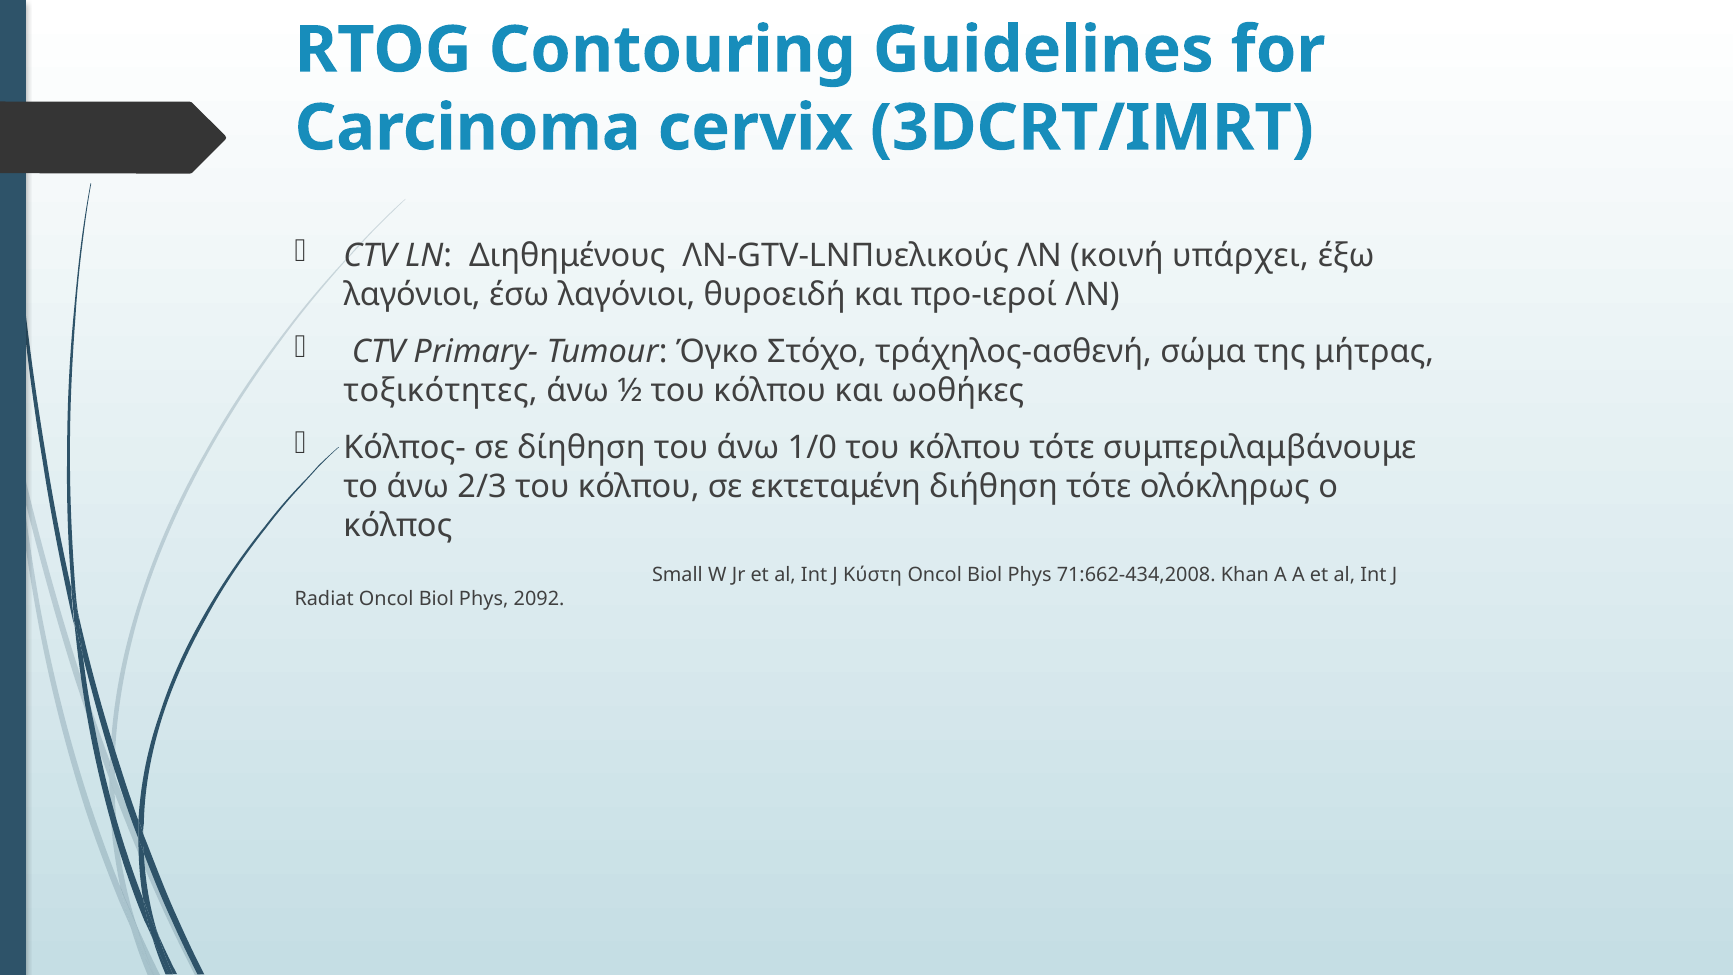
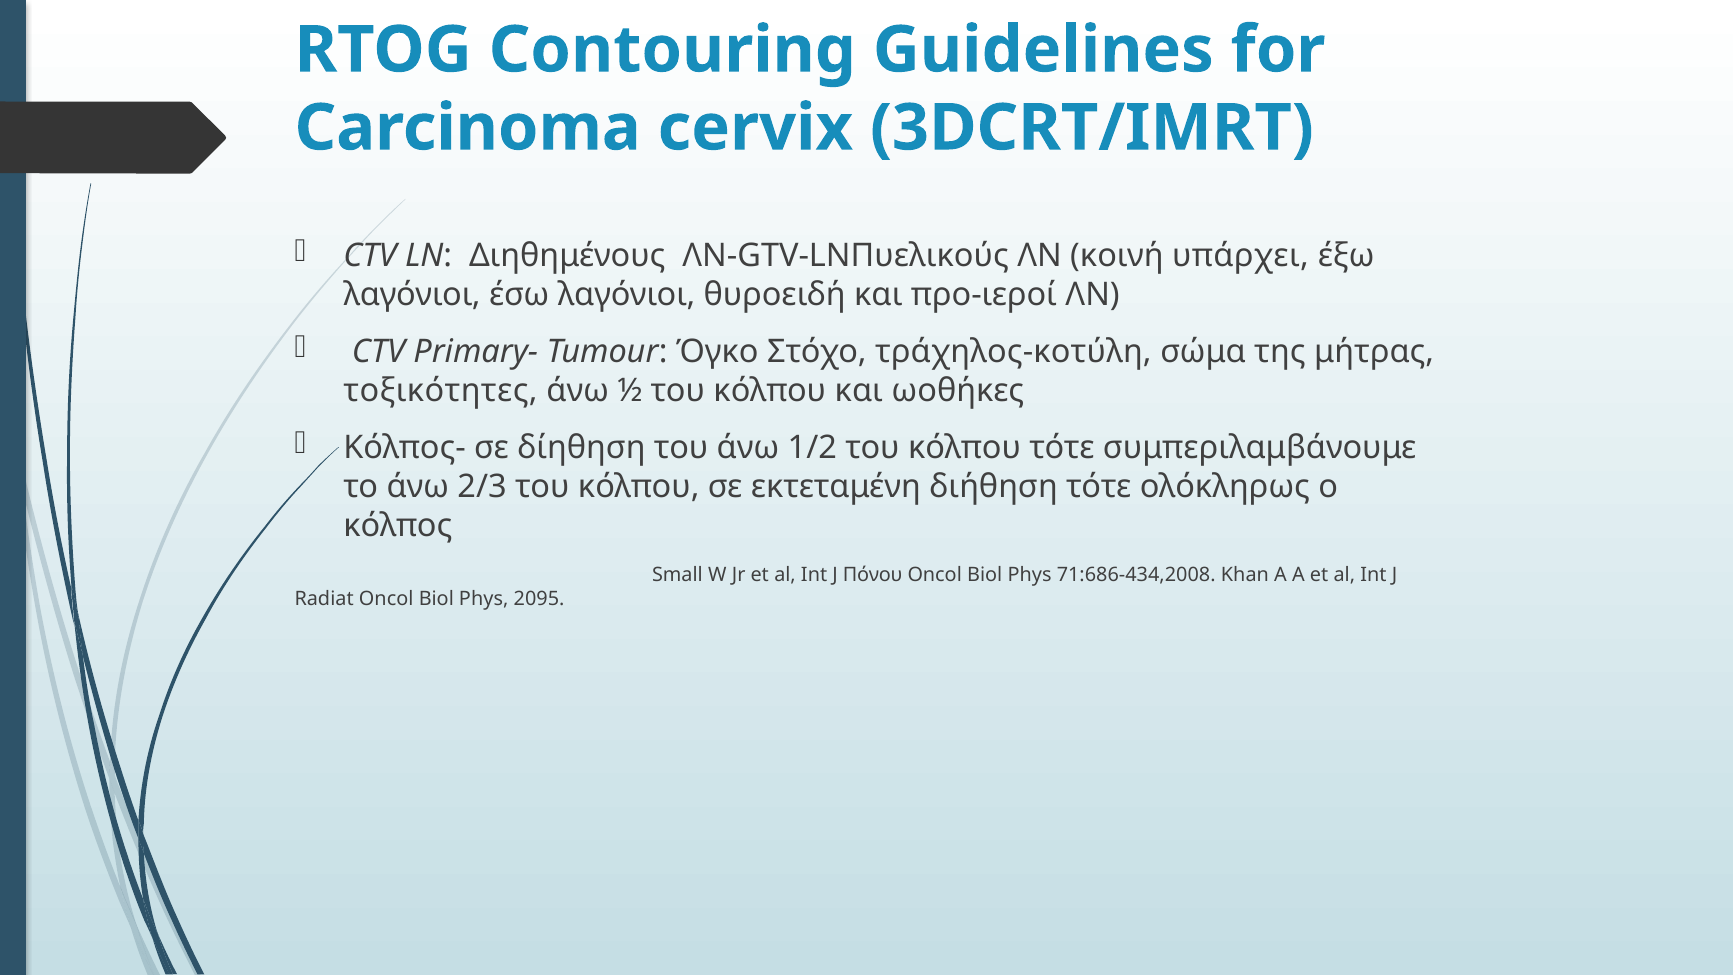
τράχηλος-ασθενή: τράχηλος-ασθενή -> τράχηλος-κοτύλη (1013, 352)
1/0: 1/0 -> 1/2 (812, 448)
Κύστη: Κύστη -> Πόνου (873, 574)
71:662-434,2008: 71:662-434,2008 -> 71:686-434,2008 (1136, 574)
2092: 2092 -> 2095 (539, 598)
